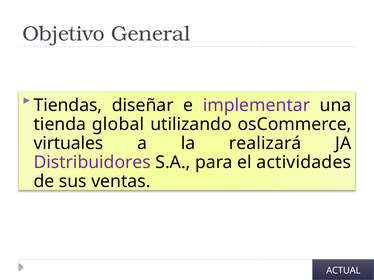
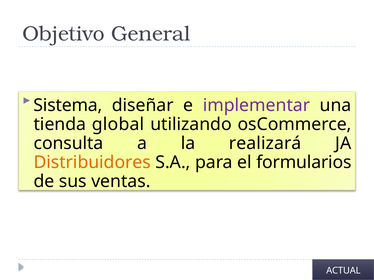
Tiendas: Tiendas -> Sistema (68, 105)
virtuales: virtuales -> consulta (68, 144)
Distribuidores colour: purple -> orange (92, 163)
actividades: actividades -> formularios (304, 163)
